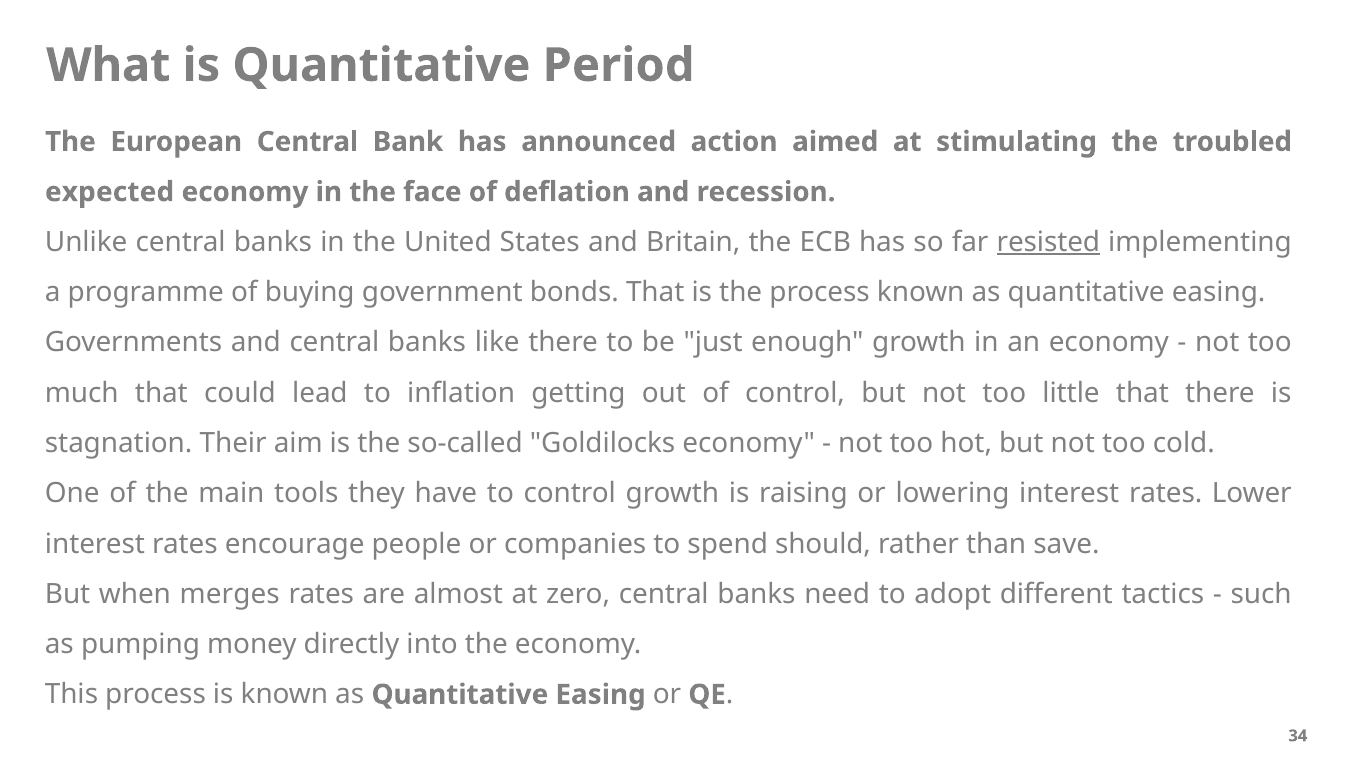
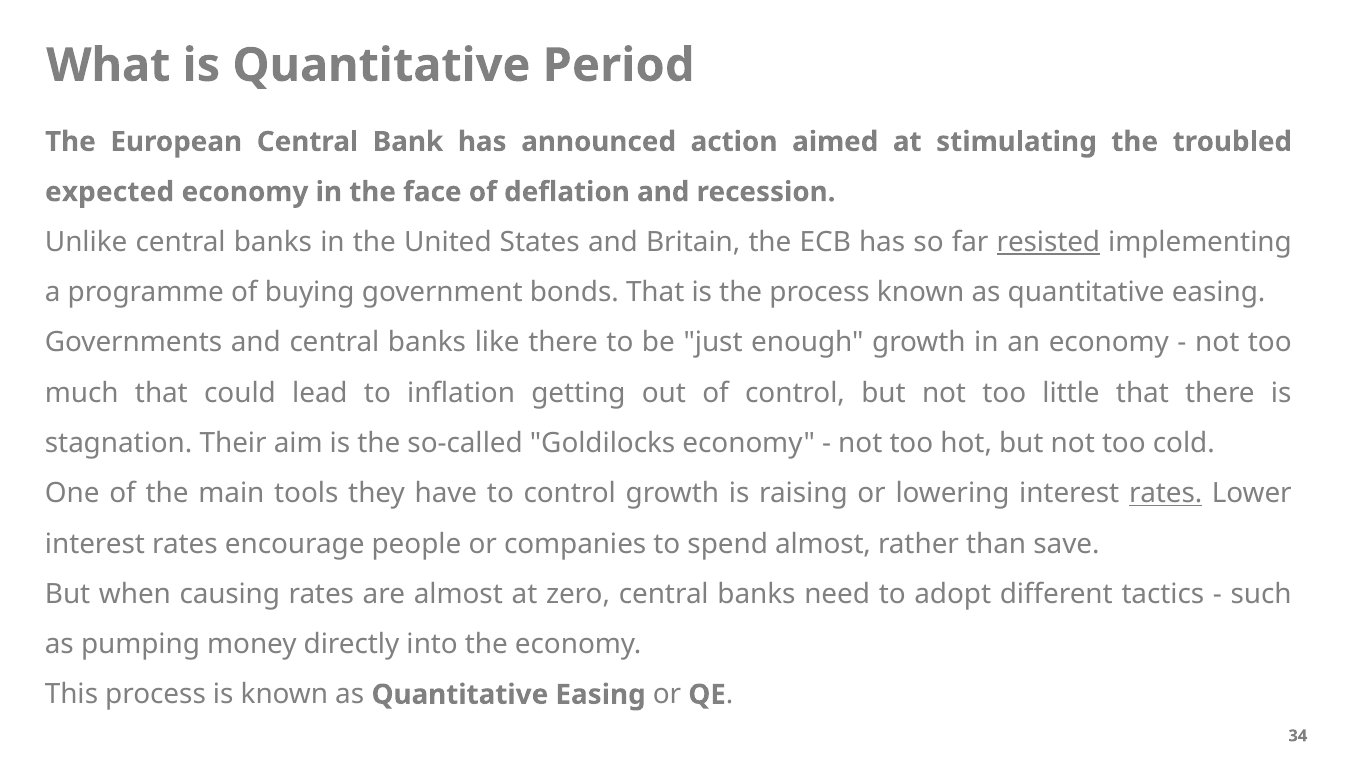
rates underline: none -> present (1166, 493)
spend should: should -> almost (823, 543)
merges: merges -> causing (230, 594)
